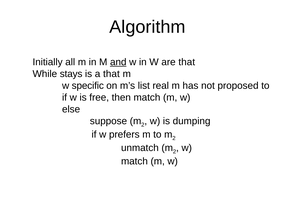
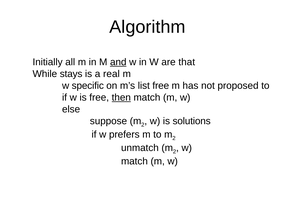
a that: that -> real (111, 74)
list real: real -> free (161, 86)
then underline: none -> present (121, 98)
dumping: dumping -> solutions (192, 121)
